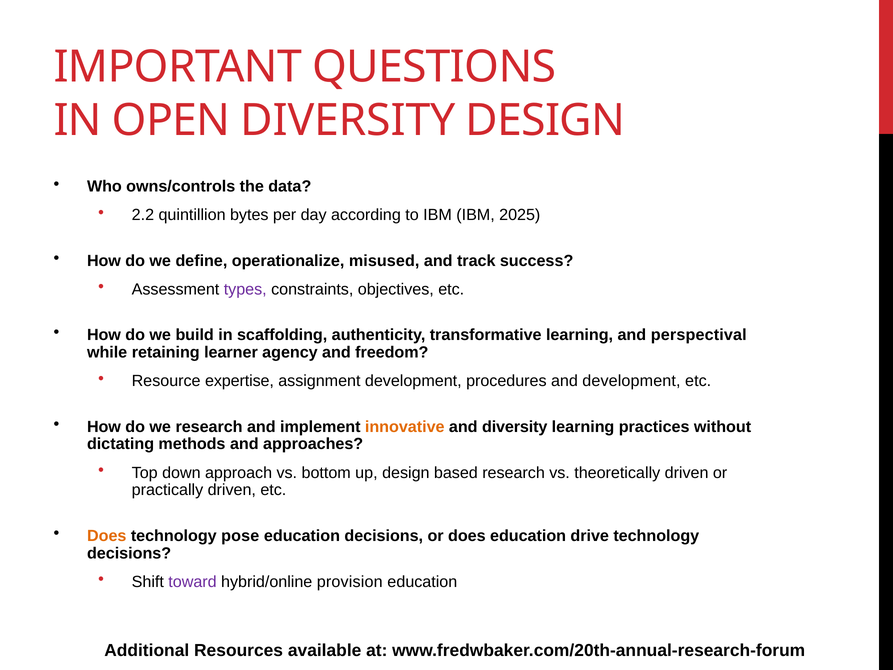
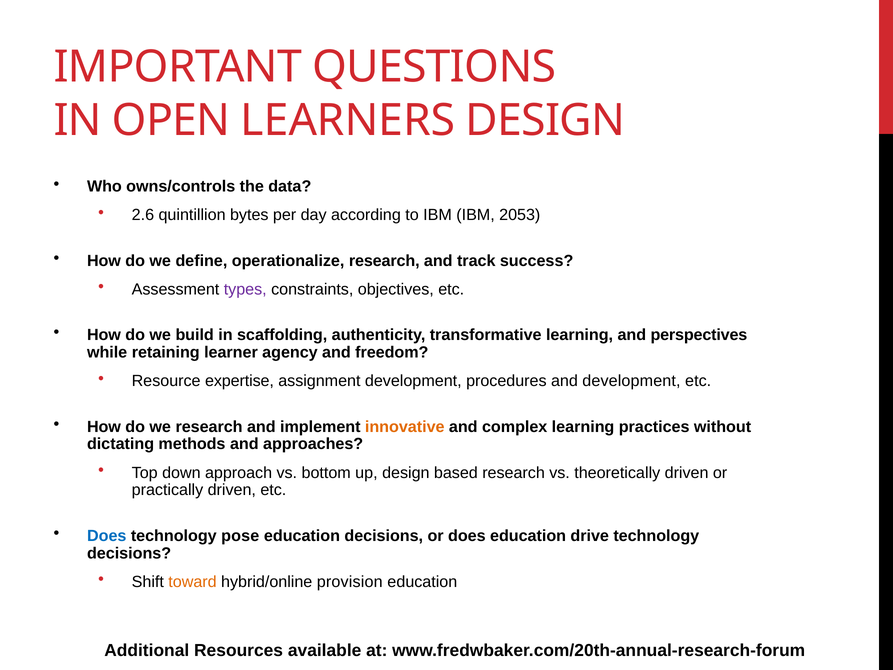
OPEN DIVERSITY: DIVERSITY -> LEARNERS (348, 121)
2.2: 2.2 -> 2.6 (143, 215)
2025: 2025 -> 2053 (520, 215)
operationalize misused: misused -> research (384, 261)
perspectival: perspectival -> perspectives (699, 335)
and diversity: diversity -> complex (515, 427)
Does colour: orange -> blue (107, 536)
toward colour: purple -> orange (193, 582)
